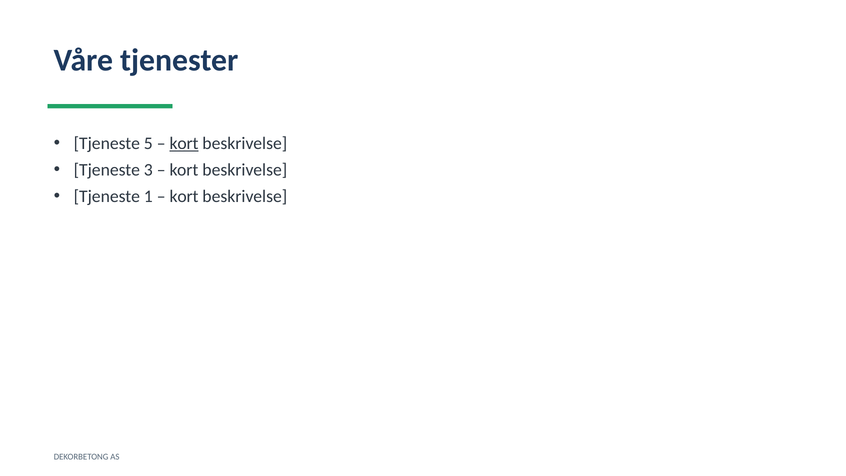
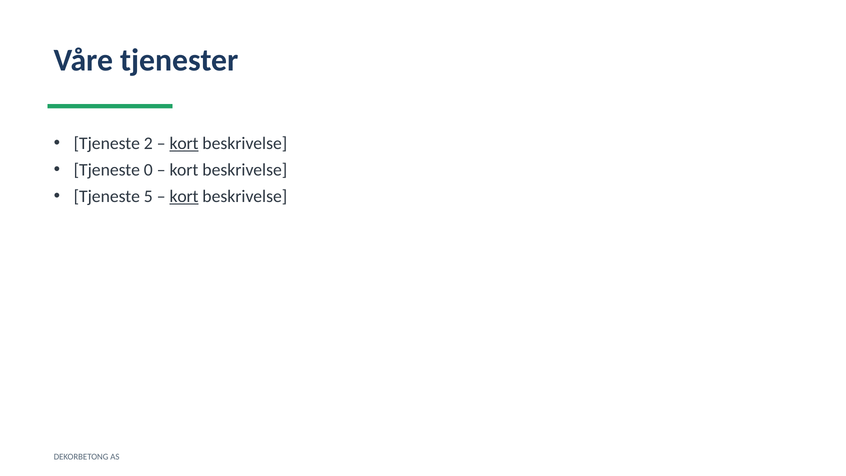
5: 5 -> 2 (148, 143)
3: 3 -> 0 (148, 170)
1: 1 -> 5 (148, 196)
kort underline: none -> present (184, 196)
